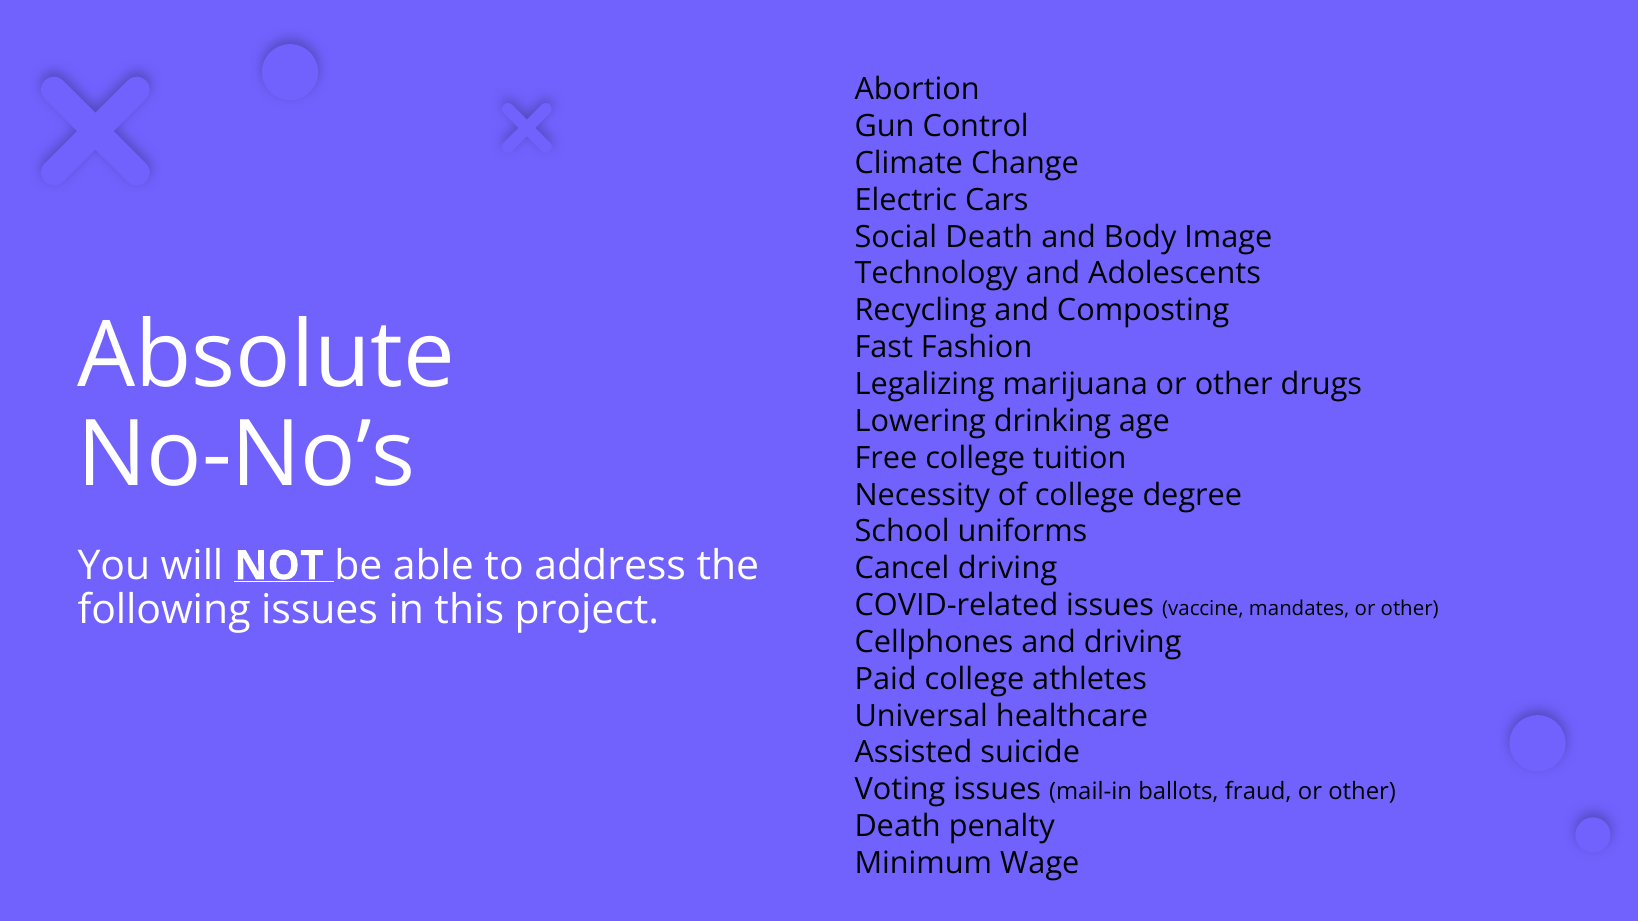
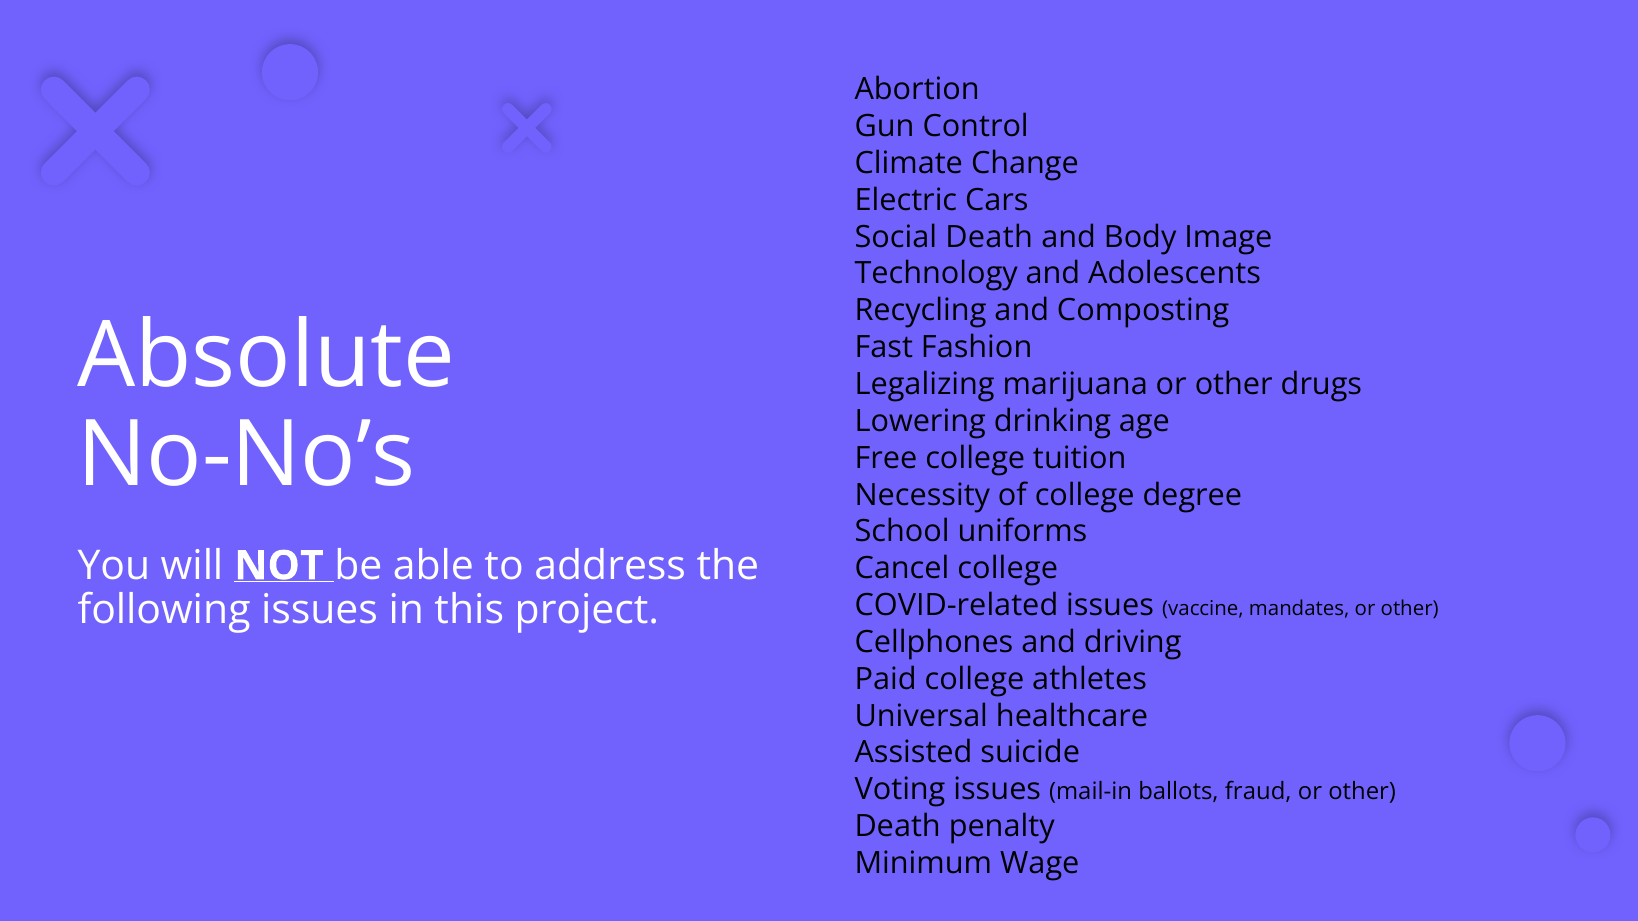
Cancel driving: driving -> college (1008, 569)
